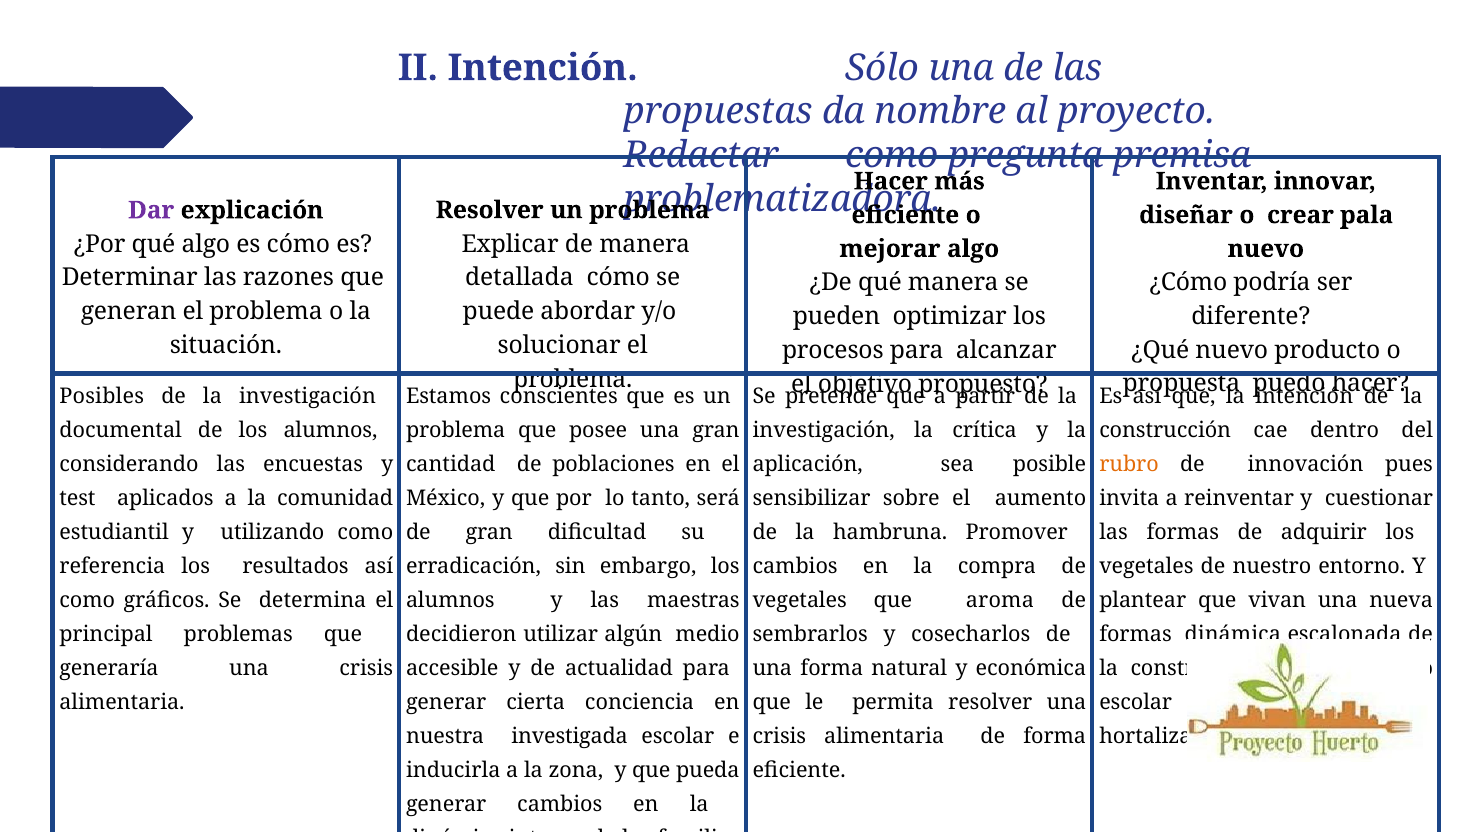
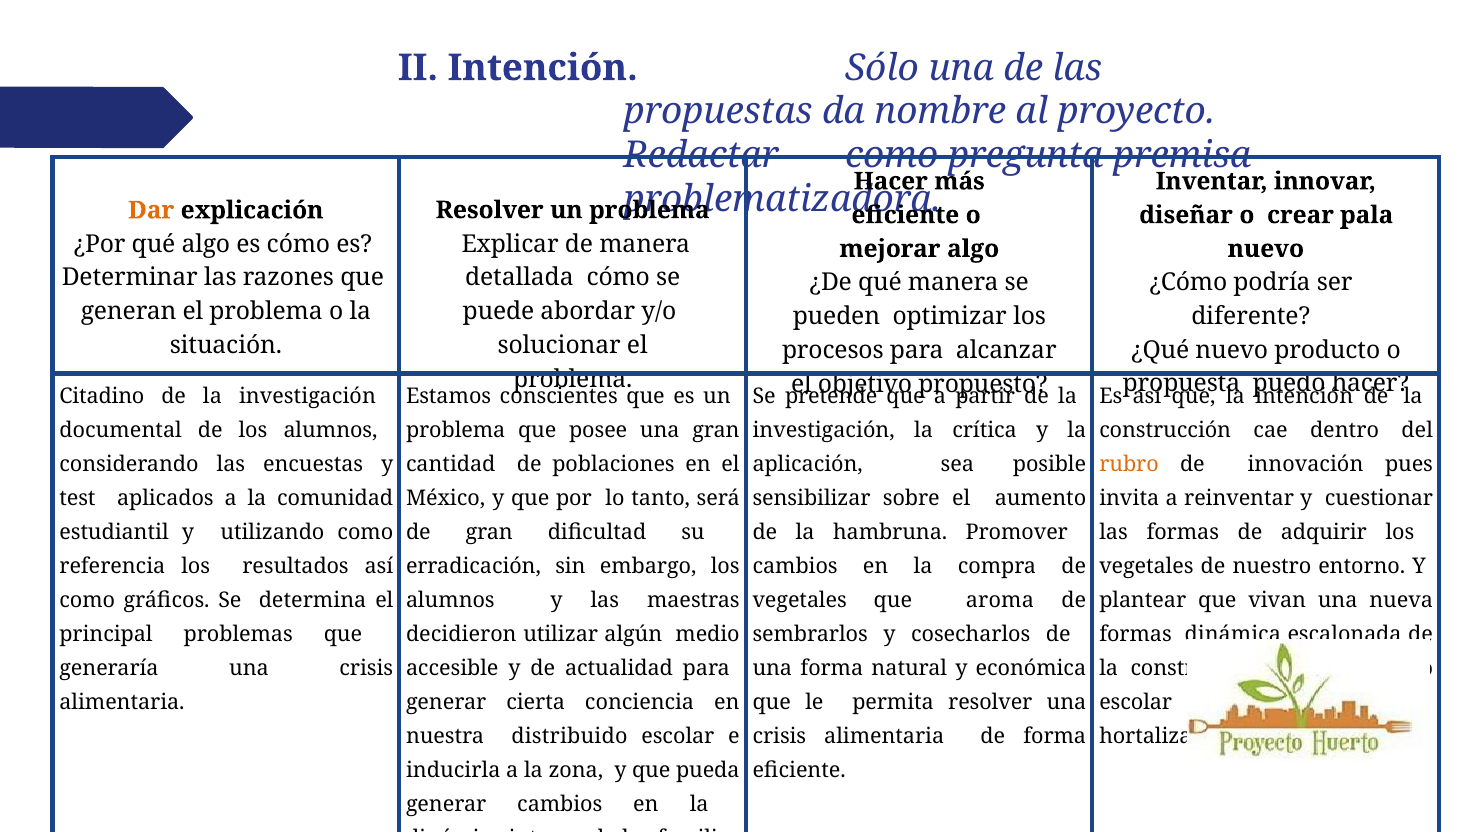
Dar colour: purple -> orange (151, 210)
Posibles: Posibles -> Citadino (102, 396)
investigada: investigada -> distribuido (569, 737)
